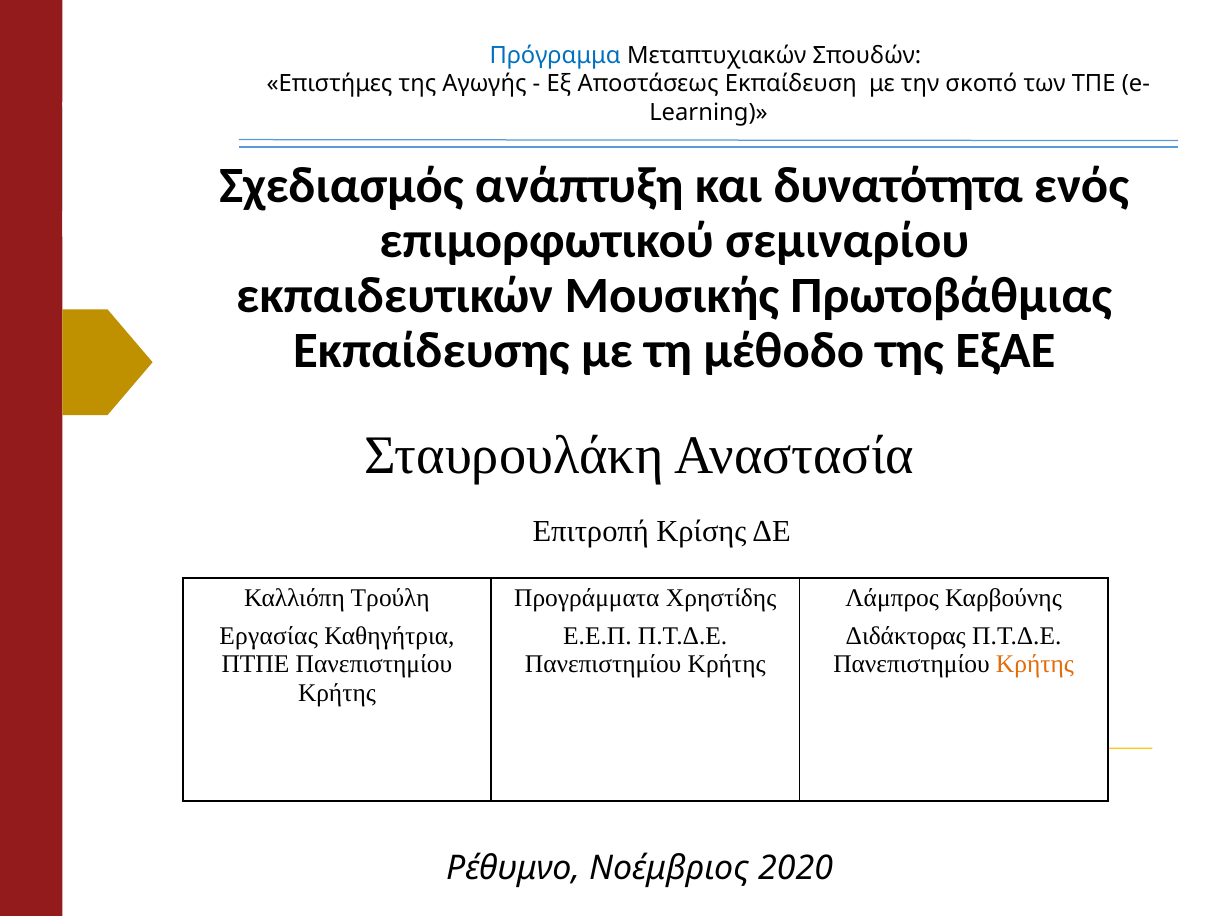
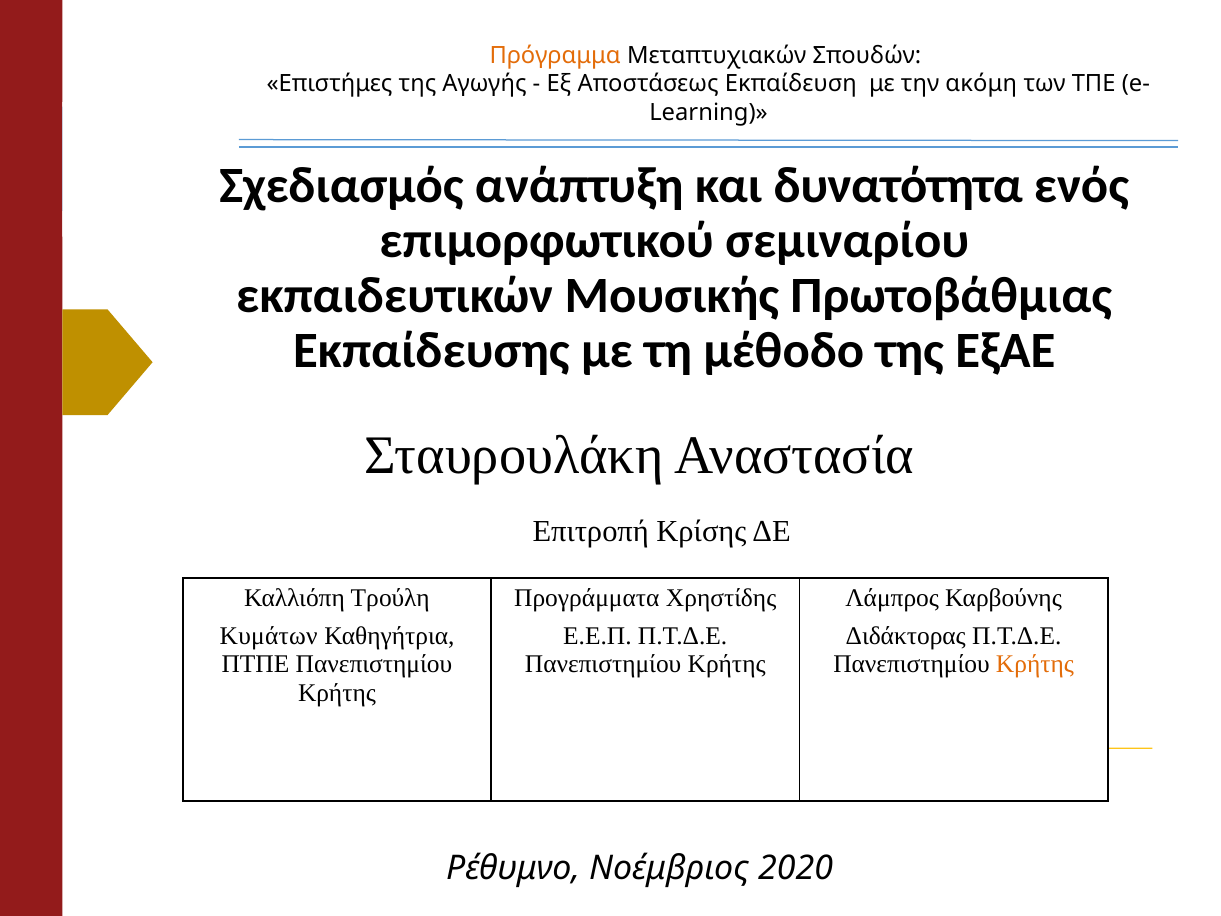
Πρόγραμμα colour: blue -> orange (555, 56)
σκοπό: σκοπό -> ακόμη (981, 84)
Εργασίας: Εργασίας -> Κυμάτων (269, 636)
